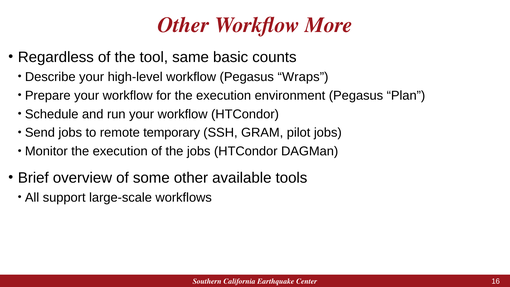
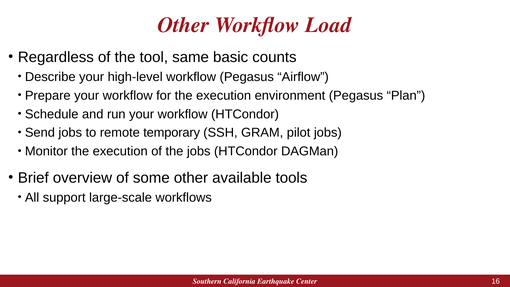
More: More -> Load (329, 25)
Wraps: Wraps -> Airflow (303, 77)
